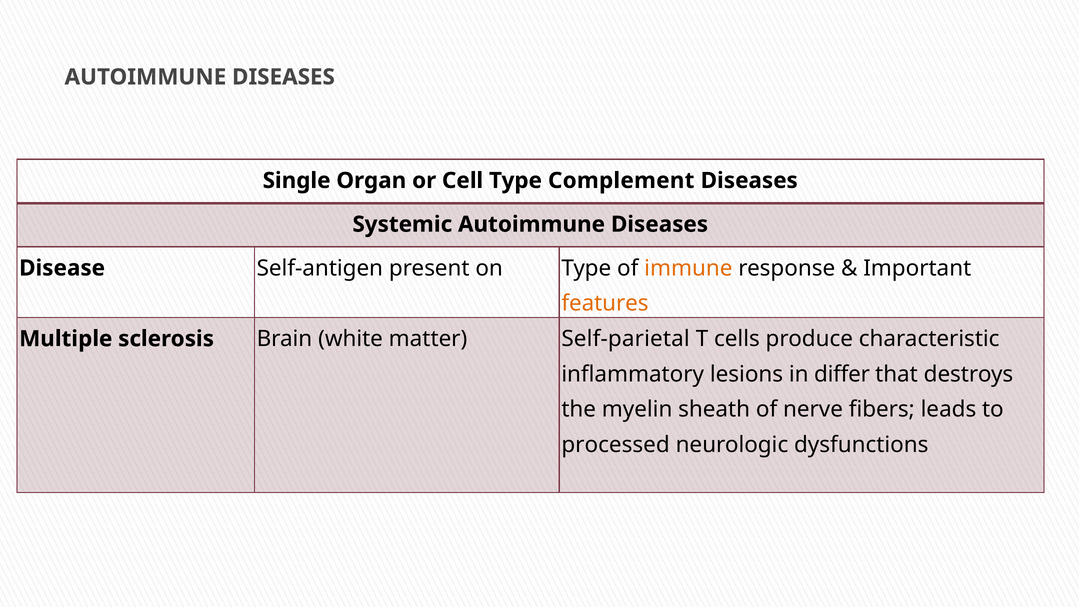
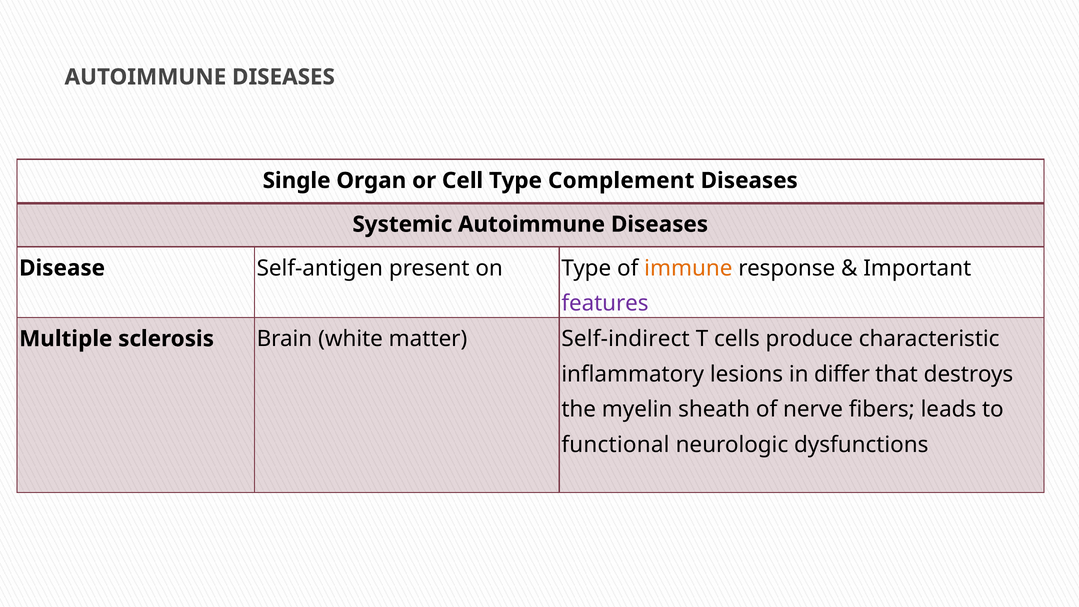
features colour: orange -> purple (605, 303)
Self-parietal: Self-parietal -> Self-indirect (626, 339)
processed: processed -> functional (615, 445)
